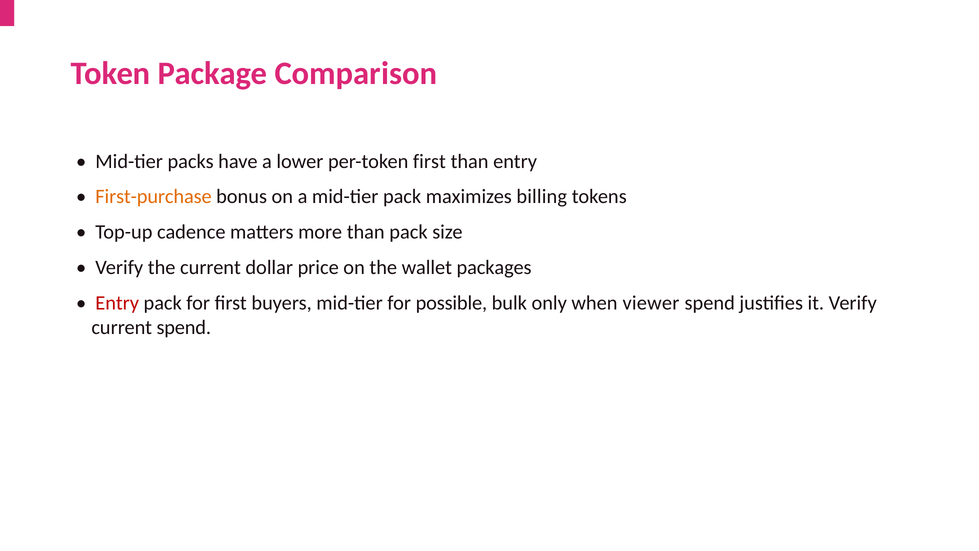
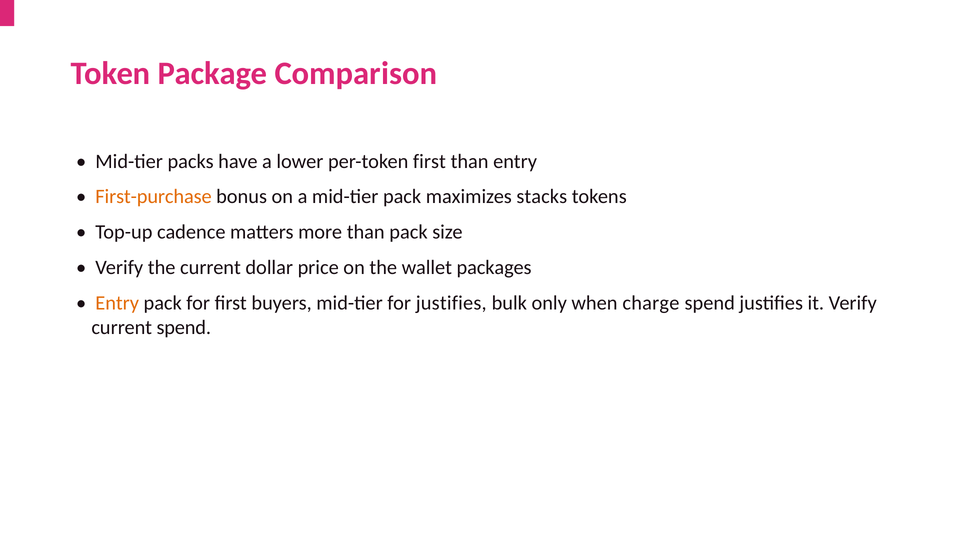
billing: billing -> stacks (542, 197)
Entry colour: red -> orange (117, 303)
for possible: possible -> justifies (451, 303)
viewer: viewer -> charge (651, 303)
